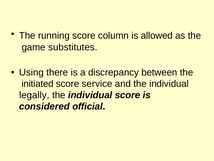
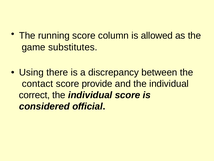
initiated: initiated -> contact (37, 83)
service: service -> provide (97, 83)
legally: legally -> correct (34, 95)
